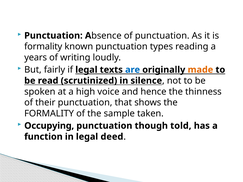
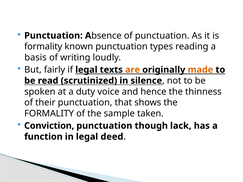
years: years -> basis (36, 58)
are colour: blue -> orange (133, 70)
high: high -> duty (86, 92)
Occupying: Occupying -> Conviction (49, 126)
told: told -> lack (181, 126)
